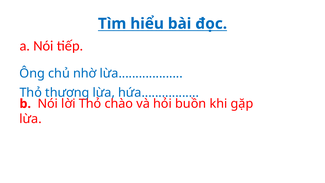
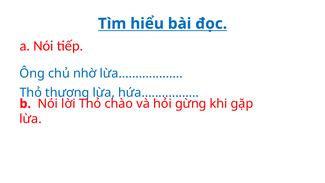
buồn: buồn -> gừng (191, 104)
